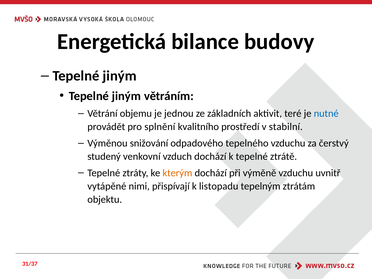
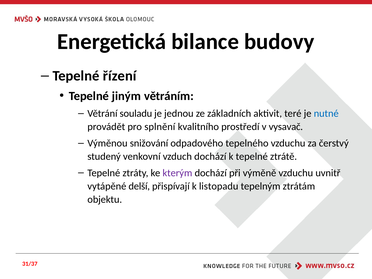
jiným: jiným -> řízení (120, 76)
objemu: objemu -> souladu (136, 114)
stabilní: stabilní -> vysavač (286, 127)
kterým colour: orange -> purple (177, 173)
nimi: nimi -> delší (139, 186)
